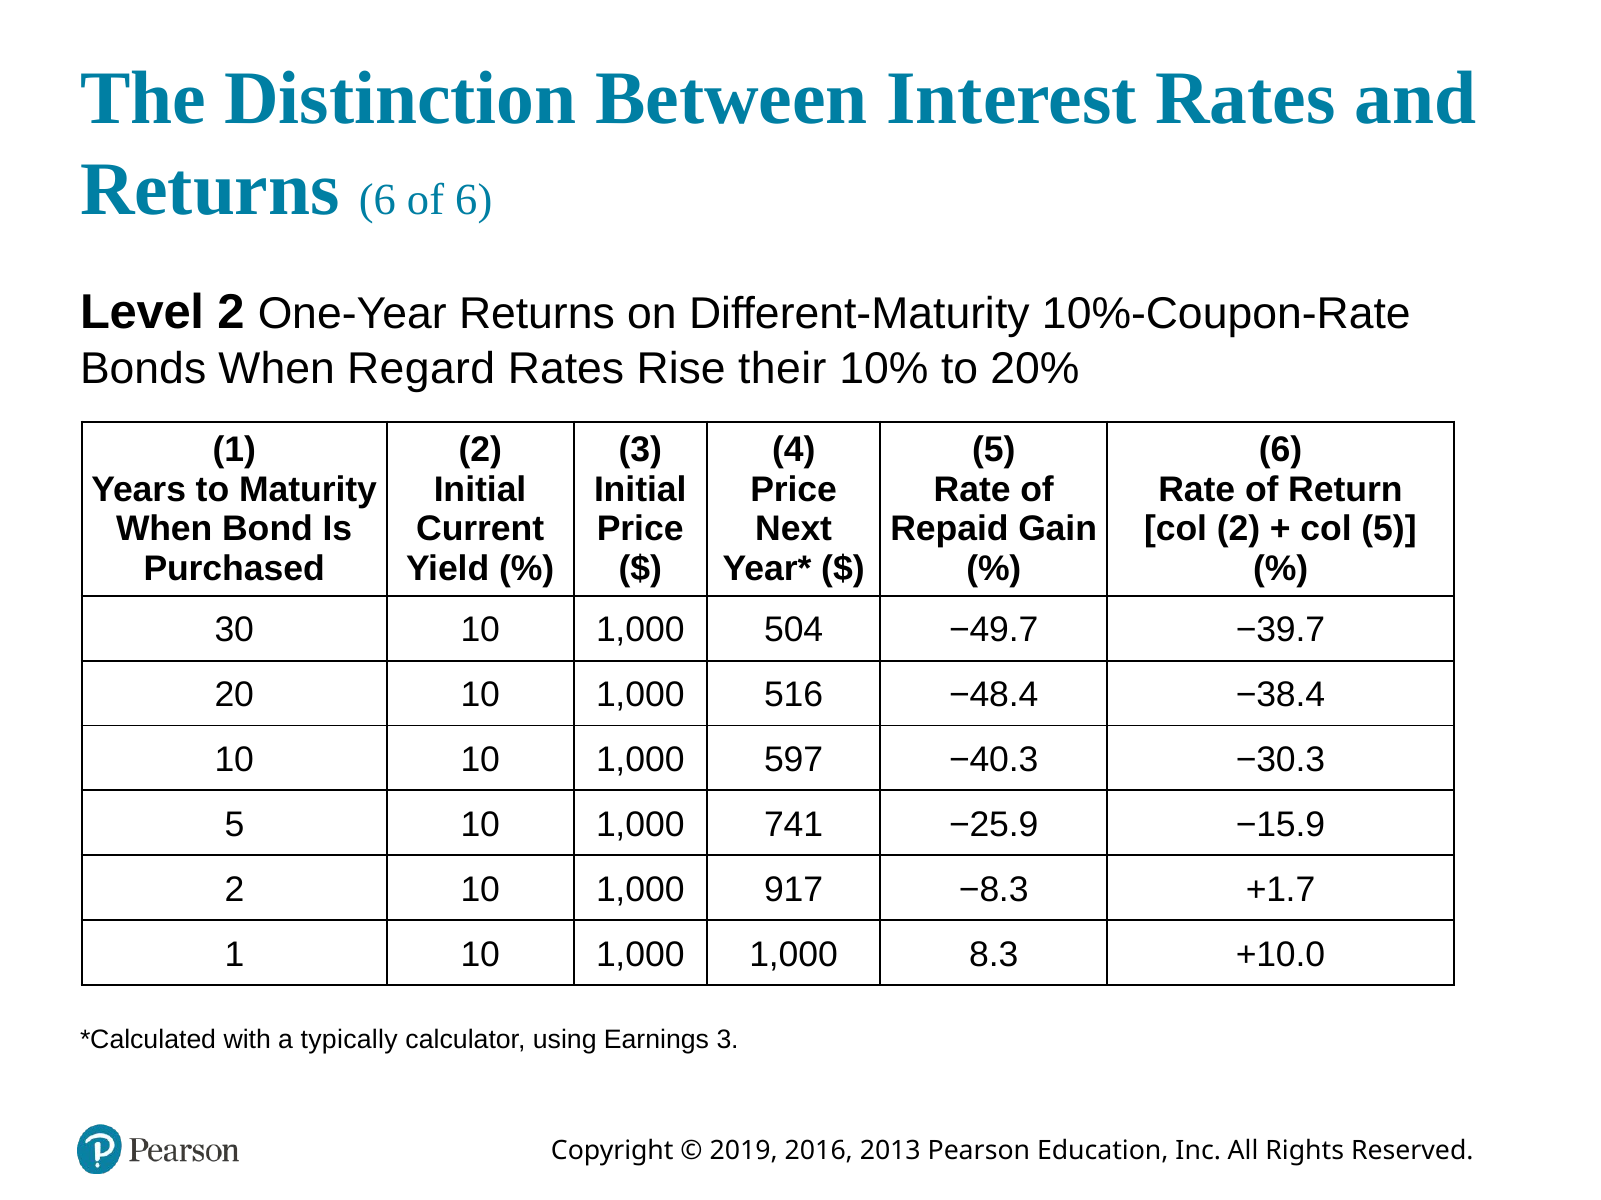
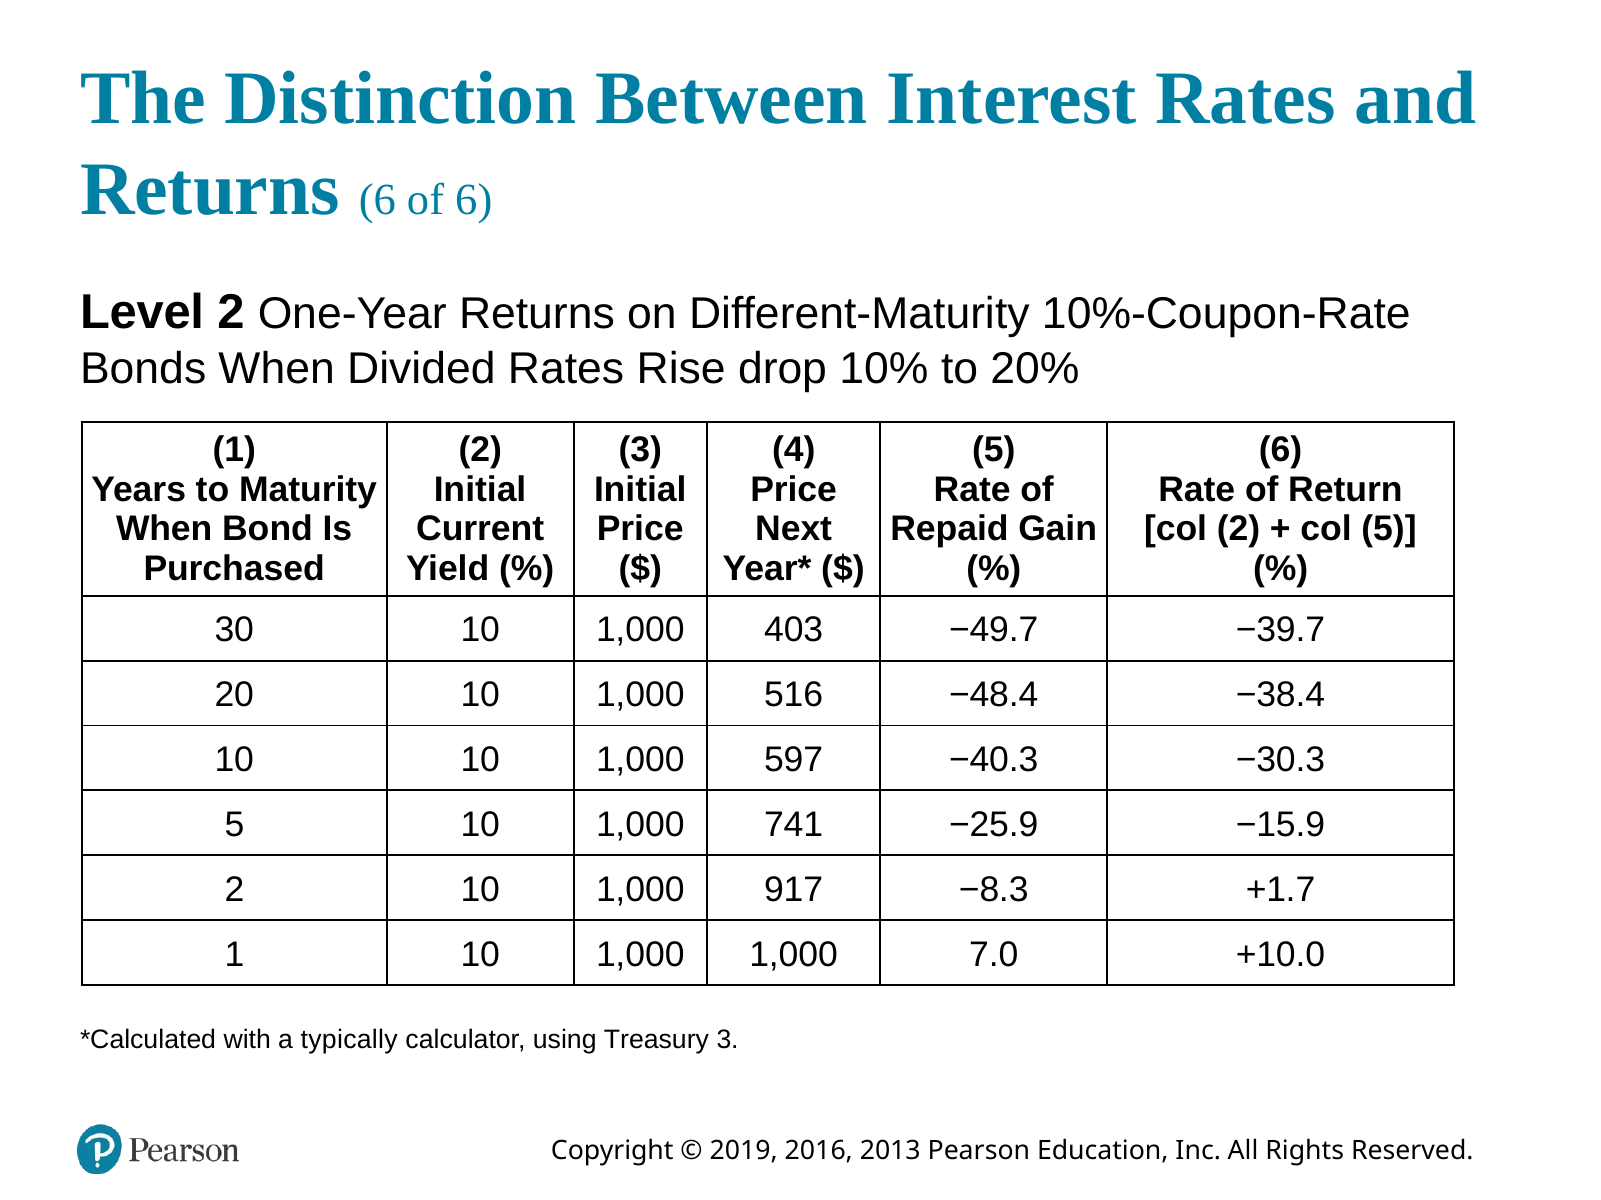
Regard: Regard -> Divided (421, 369)
their: their -> drop (783, 369)
504: 504 -> 403 (794, 630)
8.3: 8.3 -> 7.0 (994, 955)
Earnings: Earnings -> Treasury (656, 1040)
